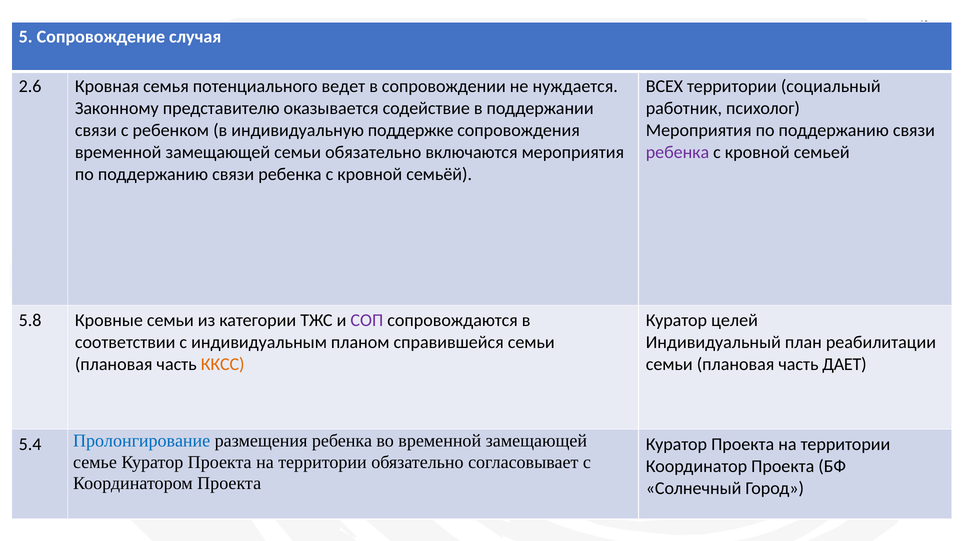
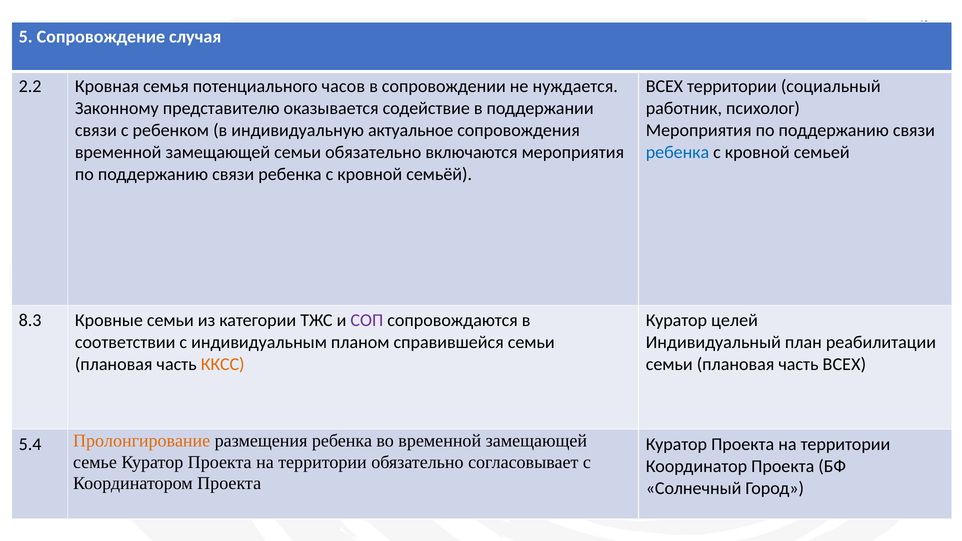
2.6: 2.6 -> 2.2 (30, 86)
ведет: ведет -> часов (343, 86)
поддержке: поддержке -> актуальное (411, 130)
ребенка colour: purple -> blue (677, 152)
5.8: 5.8 -> 8.3 (30, 320)
часть ДАЕТ: ДАЕТ -> ВСЕХ (844, 364)
Пролонгирование colour: blue -> orange (142, 441)
